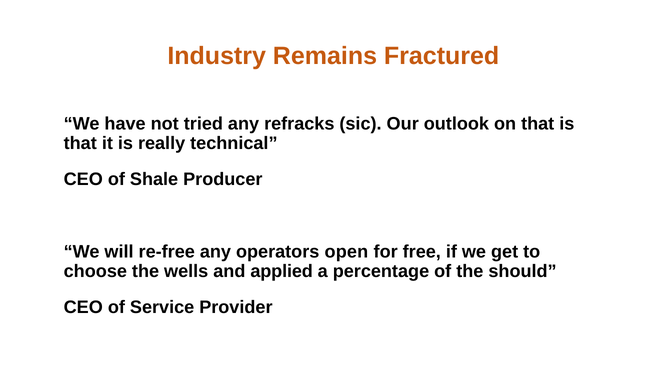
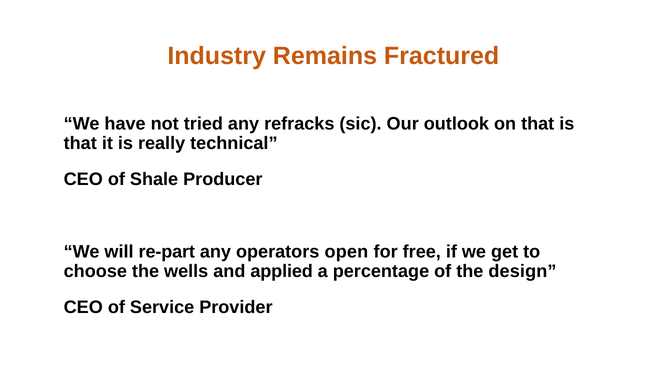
re-free: re-free -> re-part (167, 252)
should: should -> design (522, 271)
